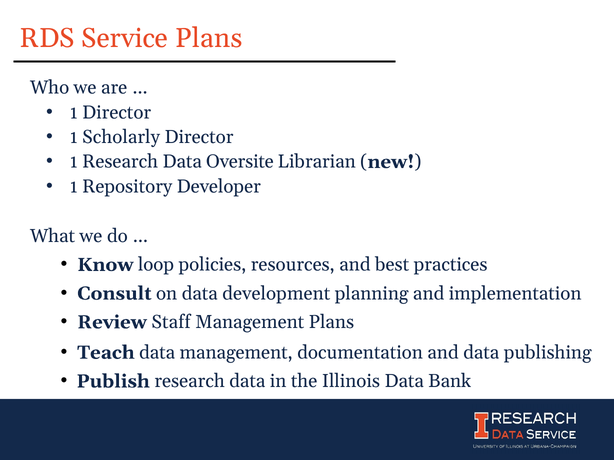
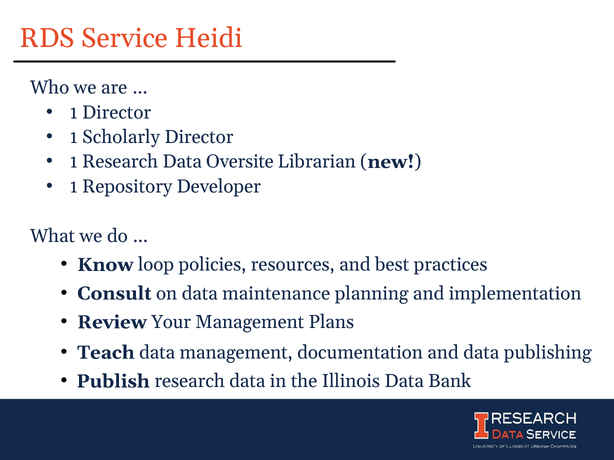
Service Plans: Plans -> Heidi (209, 38)
development: development -> maintenance (276, 294)
Staff: Staff -> Your (171, 322)
